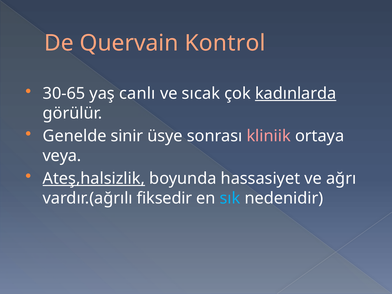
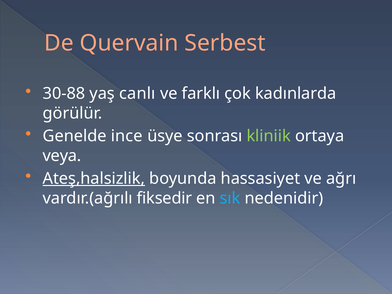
Kontrol: Kontrol -> Serbest (225, 43)
30-65: 30-65 -> 30-88 (64, 94)
sıcak: sıcak -> farklı (201, 94)
kadınlarda underline: present -> none (296, 94)
sinir: sinir -> ince (127, 136)
kliniik colour: pink -> light green (269, 136)
